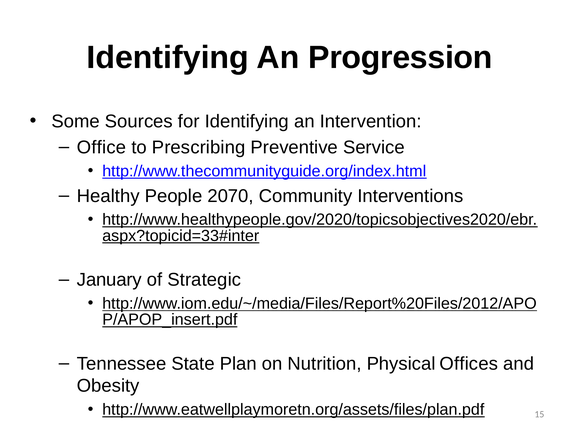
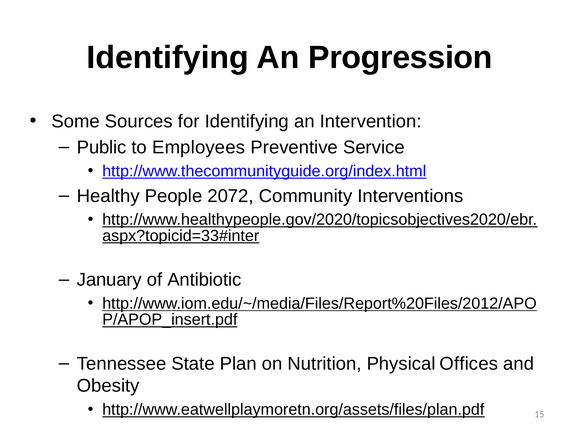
Office: Office -> Public (102, 147)
Prescribing: Prescribing -> Employees (199, 147)
2070: 2070 -> 2072 (231, 196)
Strategic: Strategic -> Antibiotic (204, 280)
